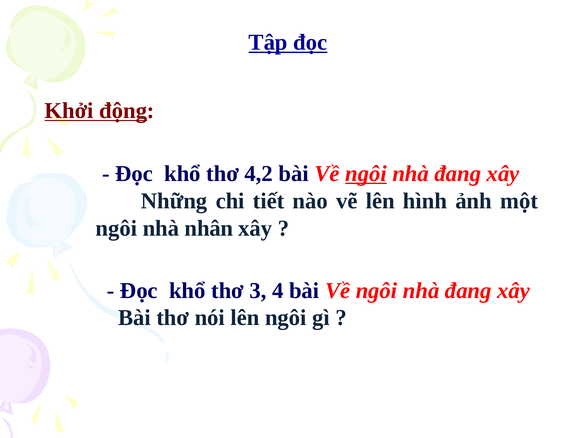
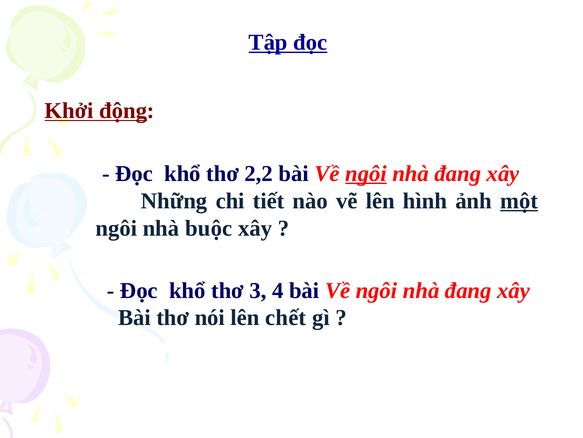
4,2: 4,2 -> 2,2 (259, 173)
một underline: none -> present (519, 201)
nhân: nhân -> buộc (209, 228)
lên ngôi: ngôi -> chết (286, 317)
